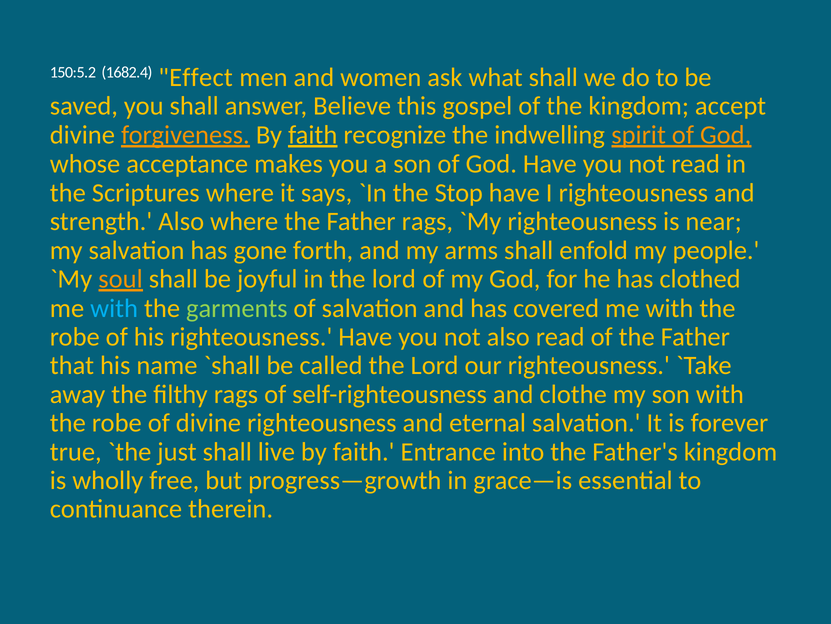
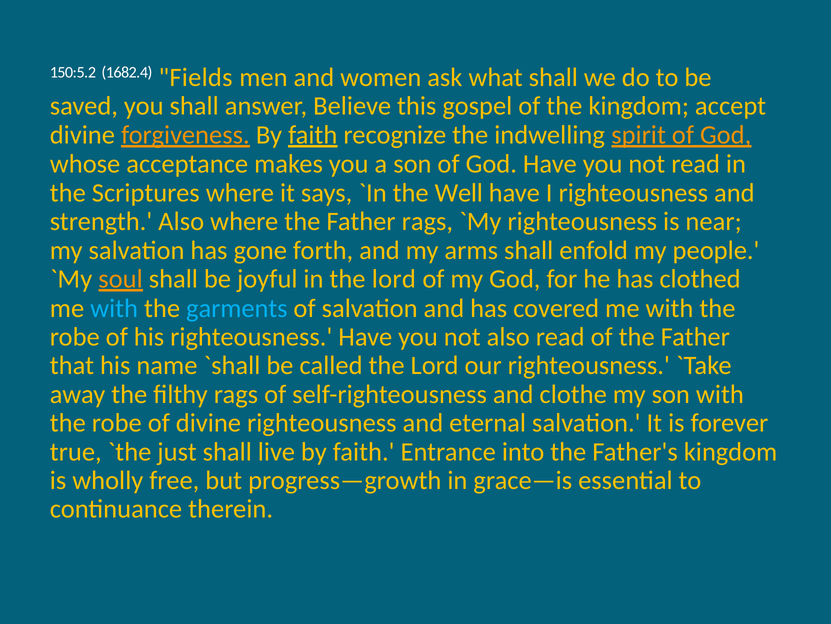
Effect: Effect -> Fields (196, 77)
Stop: Stop -> Well (459, 193)
garments colour: light green -> light blue (237, 308)
